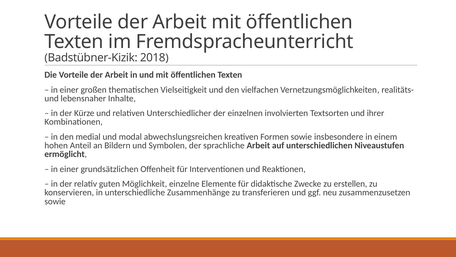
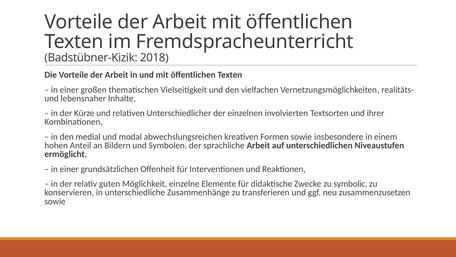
erstellen: erstellen -> symbolic (350, 183)
